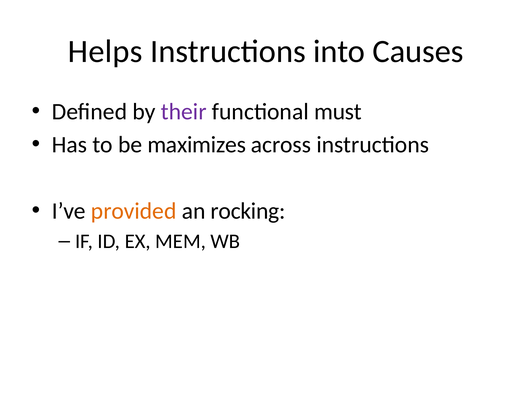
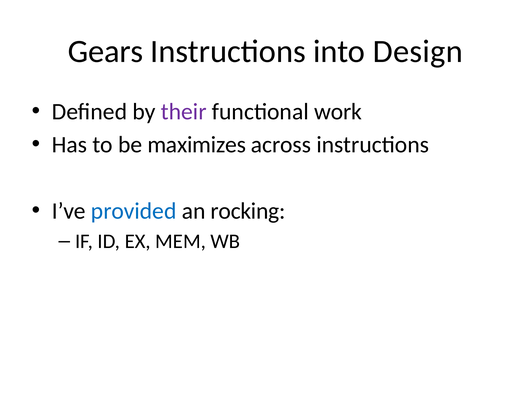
Helps: Helps -> Gears (106, 51)
Causes: Causes -> Design (418, 51)
must: must -> work (338, 112)
provided colour: orange -> blue (134, 211)
